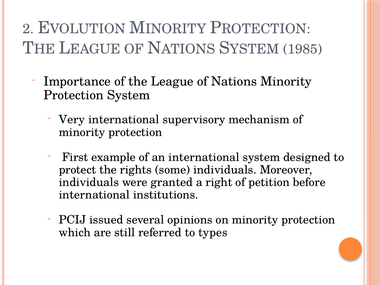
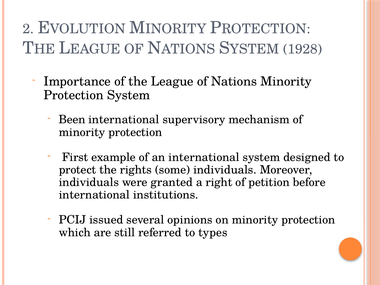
1985: 1985 -> 1928 (303, 49)
Very: Very -> Been (72, 120)
